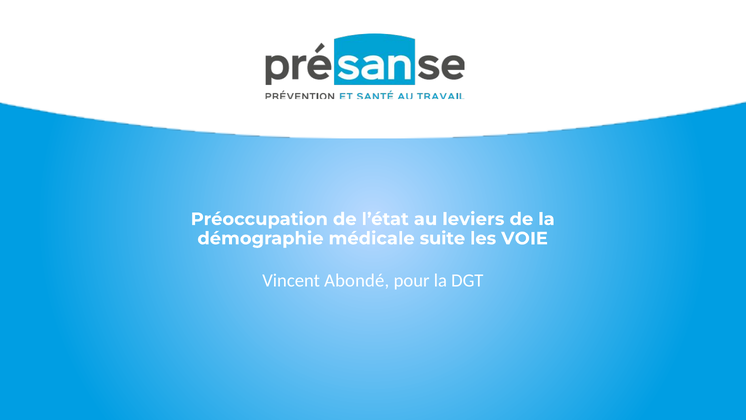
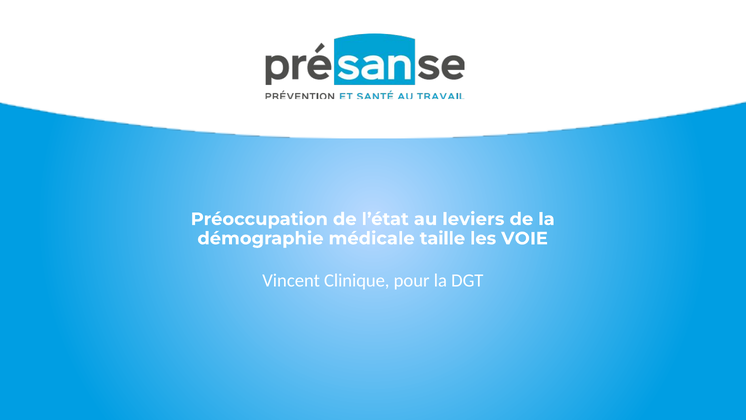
suite: suite -> taille (442, 238)
Abondé: Abondé -> Clinique (357, 280)
